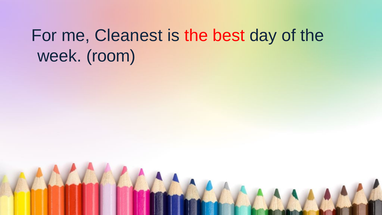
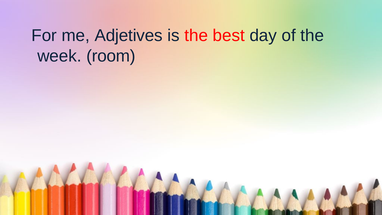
Cleanest: Cleanest -> Adjetives (129, 36)
